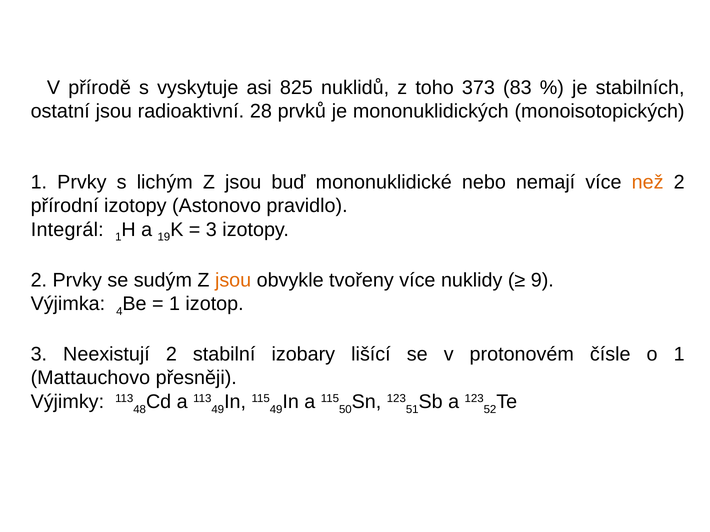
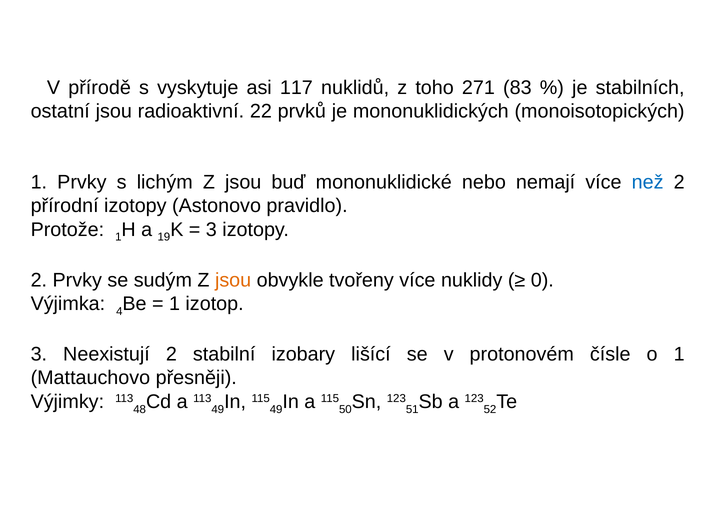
825: 825 -> 117 (296, 88)
373: 373 -> 271 (478, 88)
28: 28 -> 22 (261, 111)
než colour: orange -> blue (648, 182)
Integrál: Integrál -> Protože (67, 230)
9: 9 -> 0 (542, 280)
